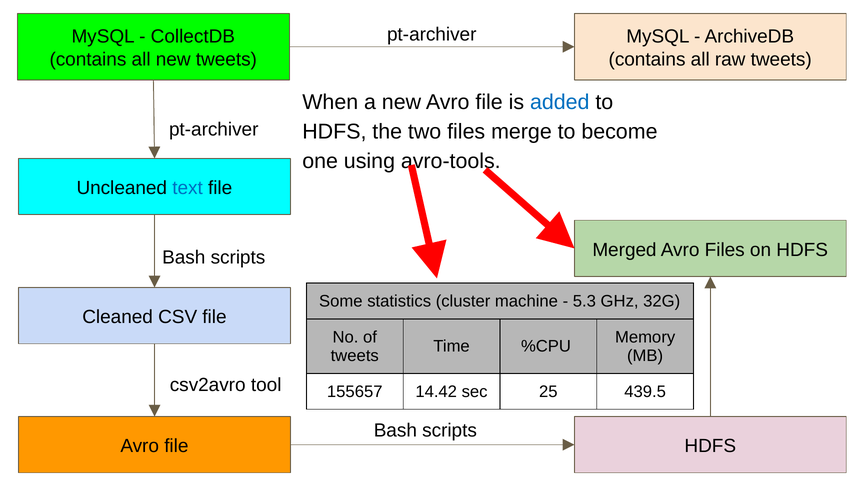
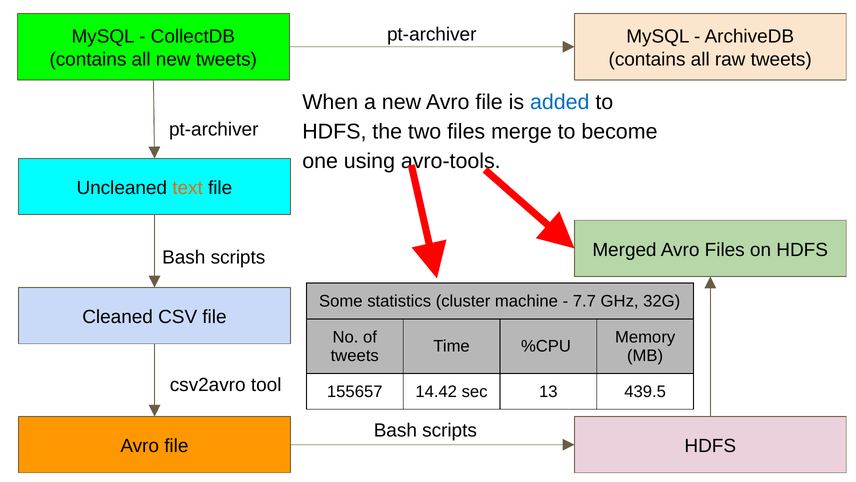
text colour: blue -> orange (188, 188)
5.3: 5.3 -> 7.7 (584, 301)
25: 25 -> 13 (548, 391)
